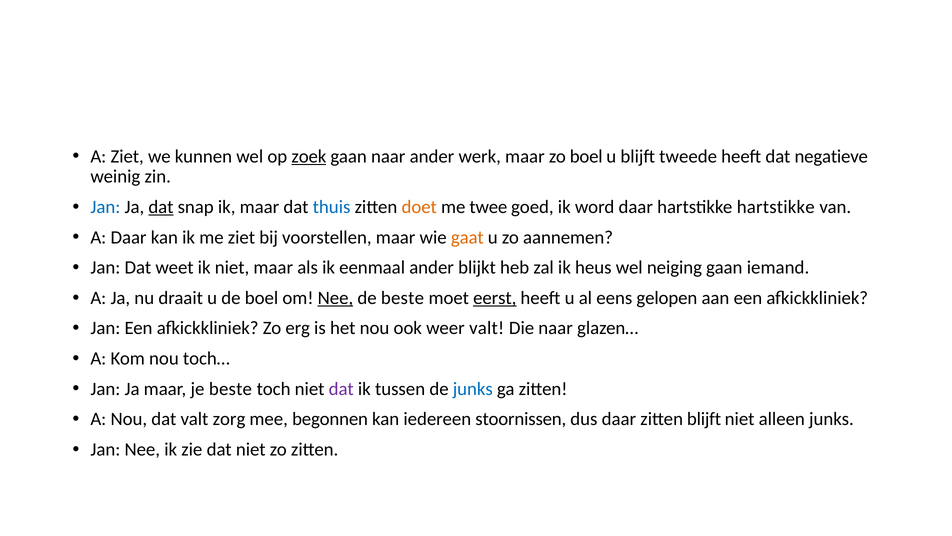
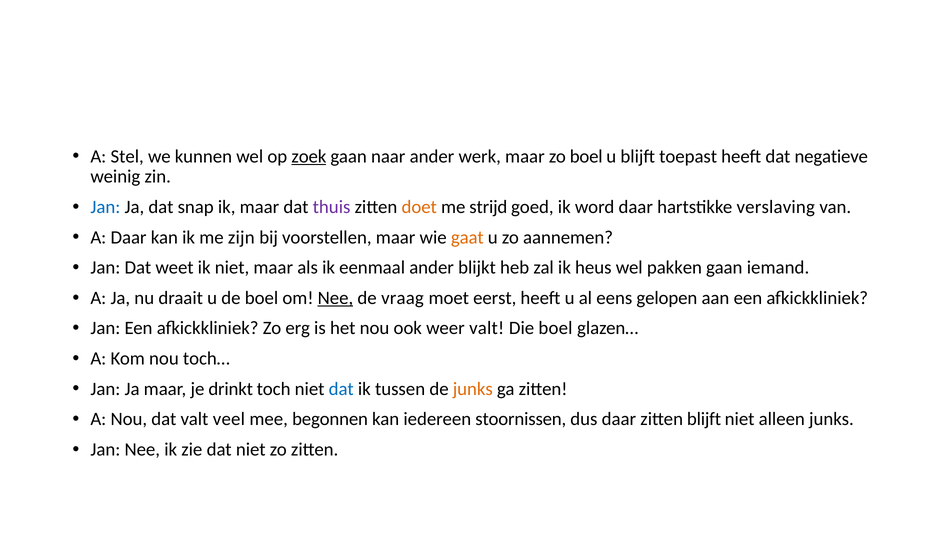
A Ziet: Ziet -> Stel (127, 156)
tweede: tweede -> toepast (688, 156)
dat underline: present -> none (161, 207)
thuis colour: blue -> purple (332, 207)
twee: twee -> strijd (488, 207)
hartstikke hartstikke: hartstikke -> verslaving (776, 207)
me ziet: ziet -> zijn (241, 237)
neiging: neiging -> pakken (674, 267)
de beste: beste -> vraag (403, 298)
eerst underline: present -> none (495, 298)
Die naar: naar -> boel (555, 328)
je beste: beste -> drinkt (231, 388)
dat colour: purple -> blue (341, 388)
junks colour: blue -> orange (473, 388)
zorg: zorg -> veel (229, 419)
